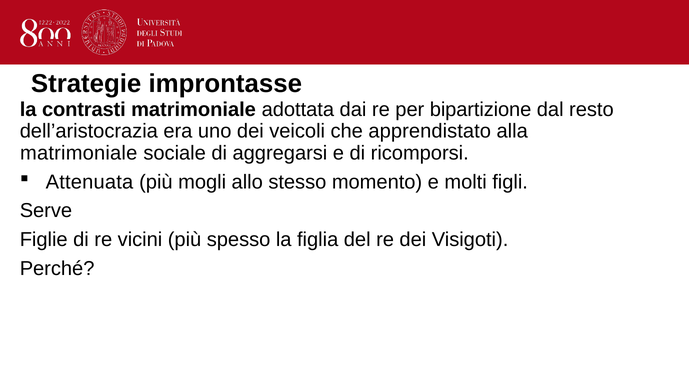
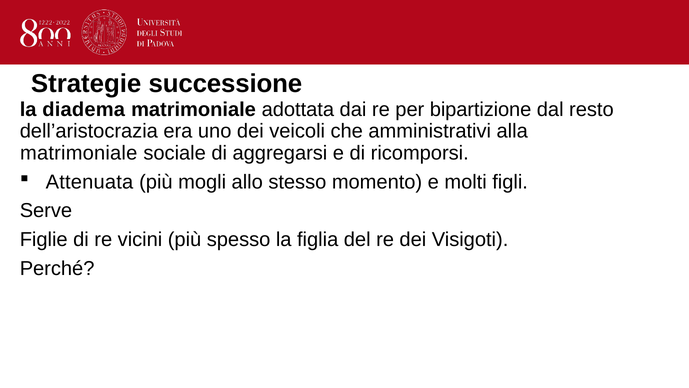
improntasse: improntasse -> successione (225, 84)
contrasti: contrasti -> diadema (84, 109)
apprendistato: apprendistato -> amministrativi (430, 131)
